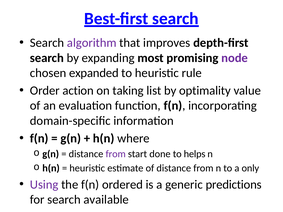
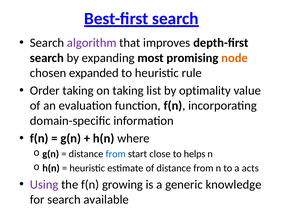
node colour: purple -> orange (235, 58)
Order action: action -> taking (78, 91)
from colour: purple -> blue (116, 154)
done: done -> close (160, 154)
only: only -> acts (250, 168)
ordered: ordered -> growing (122, 185)
predictions: predictions -> knowledge (234, 185)
